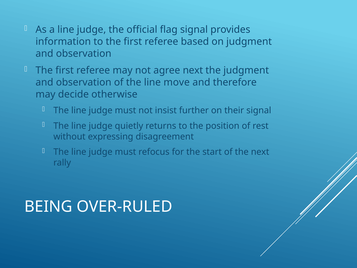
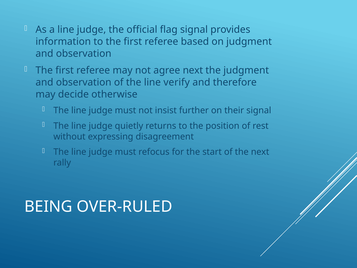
move: move -> verify (177, 82)
